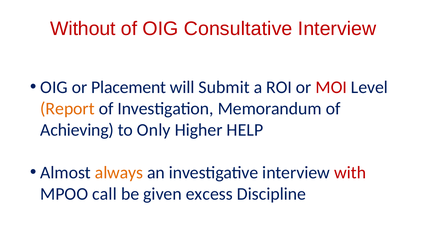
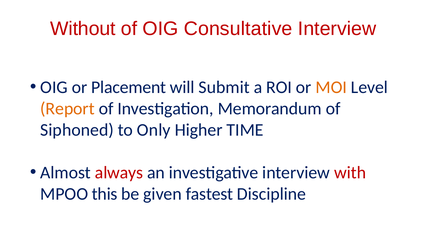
MOI colour: red -> orange (331, 87)
Achieving: Achieving -> Siphoned (77, 130)
HELP: HELP -> TIME (245, 130)
always colour: orange -> red (119, 173)
call: call -> this (105, 194)
excess: excess -> fastest (209, 194)
